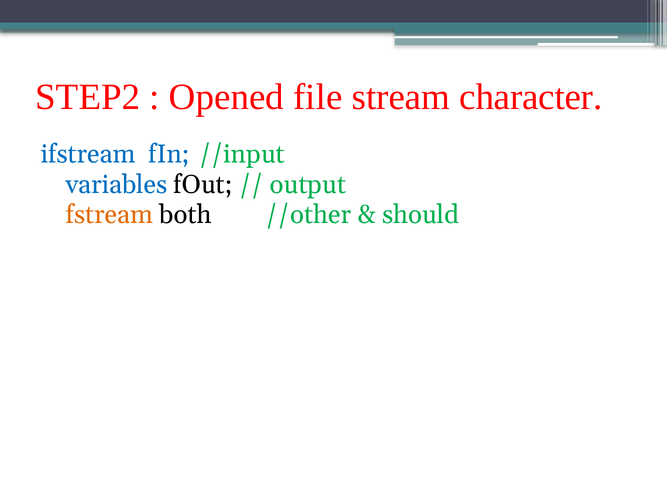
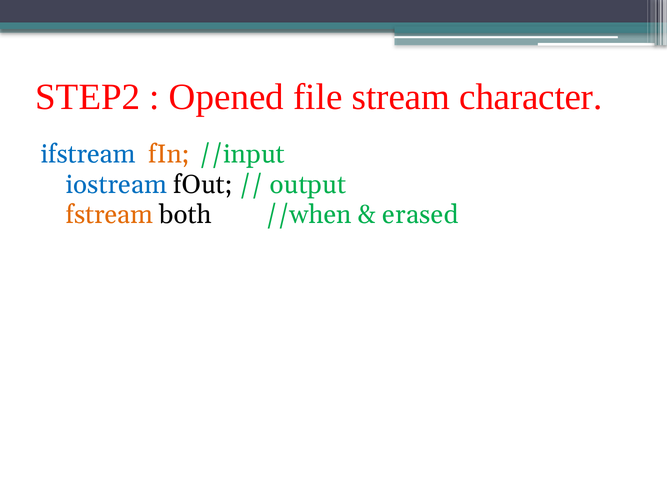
fIn colour: blue -> orange (169, 154)
variables: variables -> iostream (116, 185)
//other: //other -> //when (309, 215)
should: should -> erased (421, 215)
